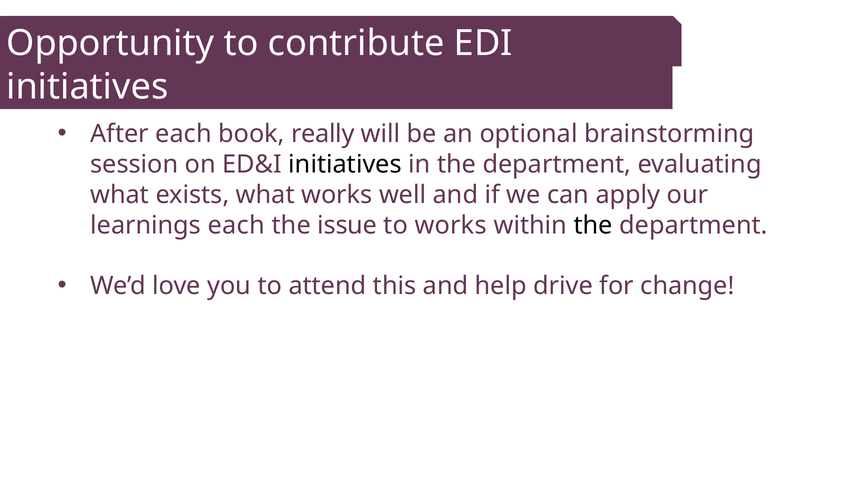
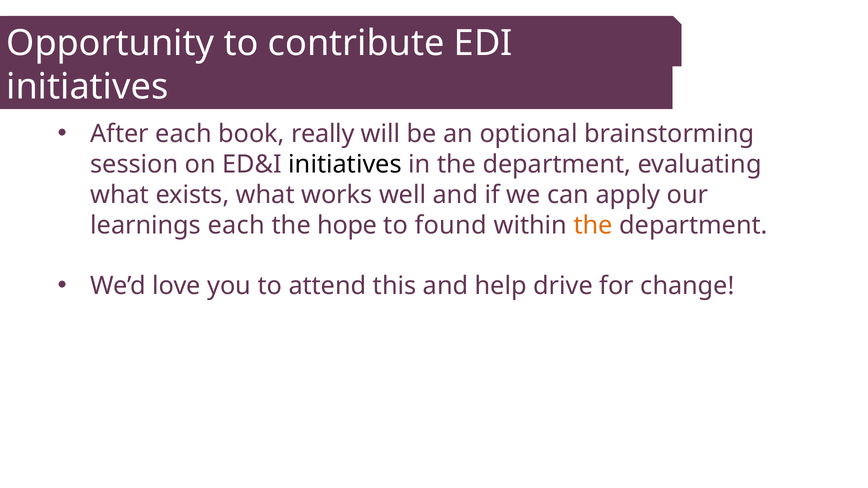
the issue: issue -> hope (347, 225)
to works: works -> found (451, 225)
the colour: black -> orange (593, 225)
